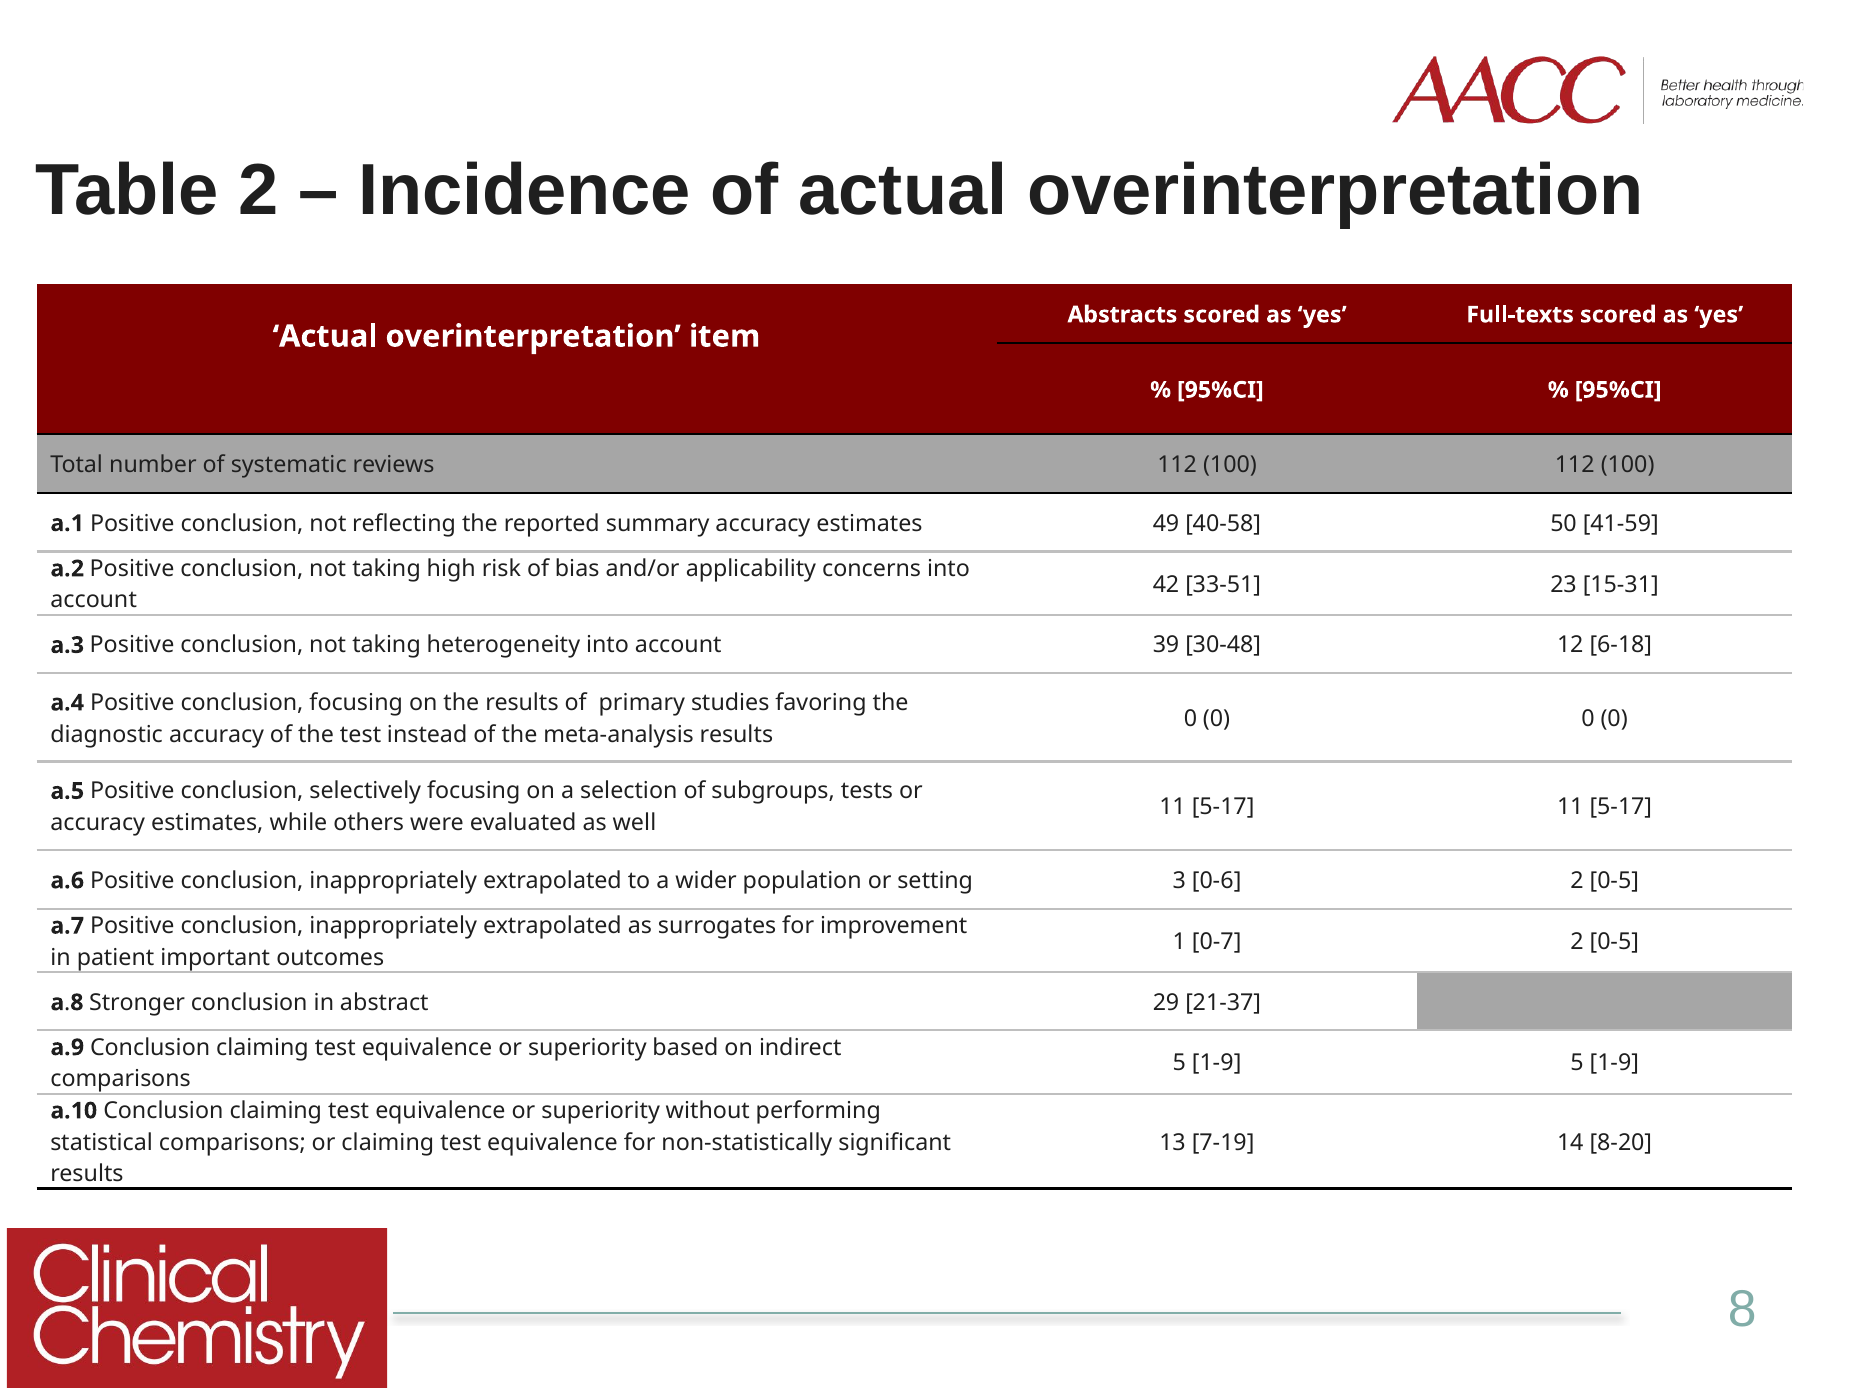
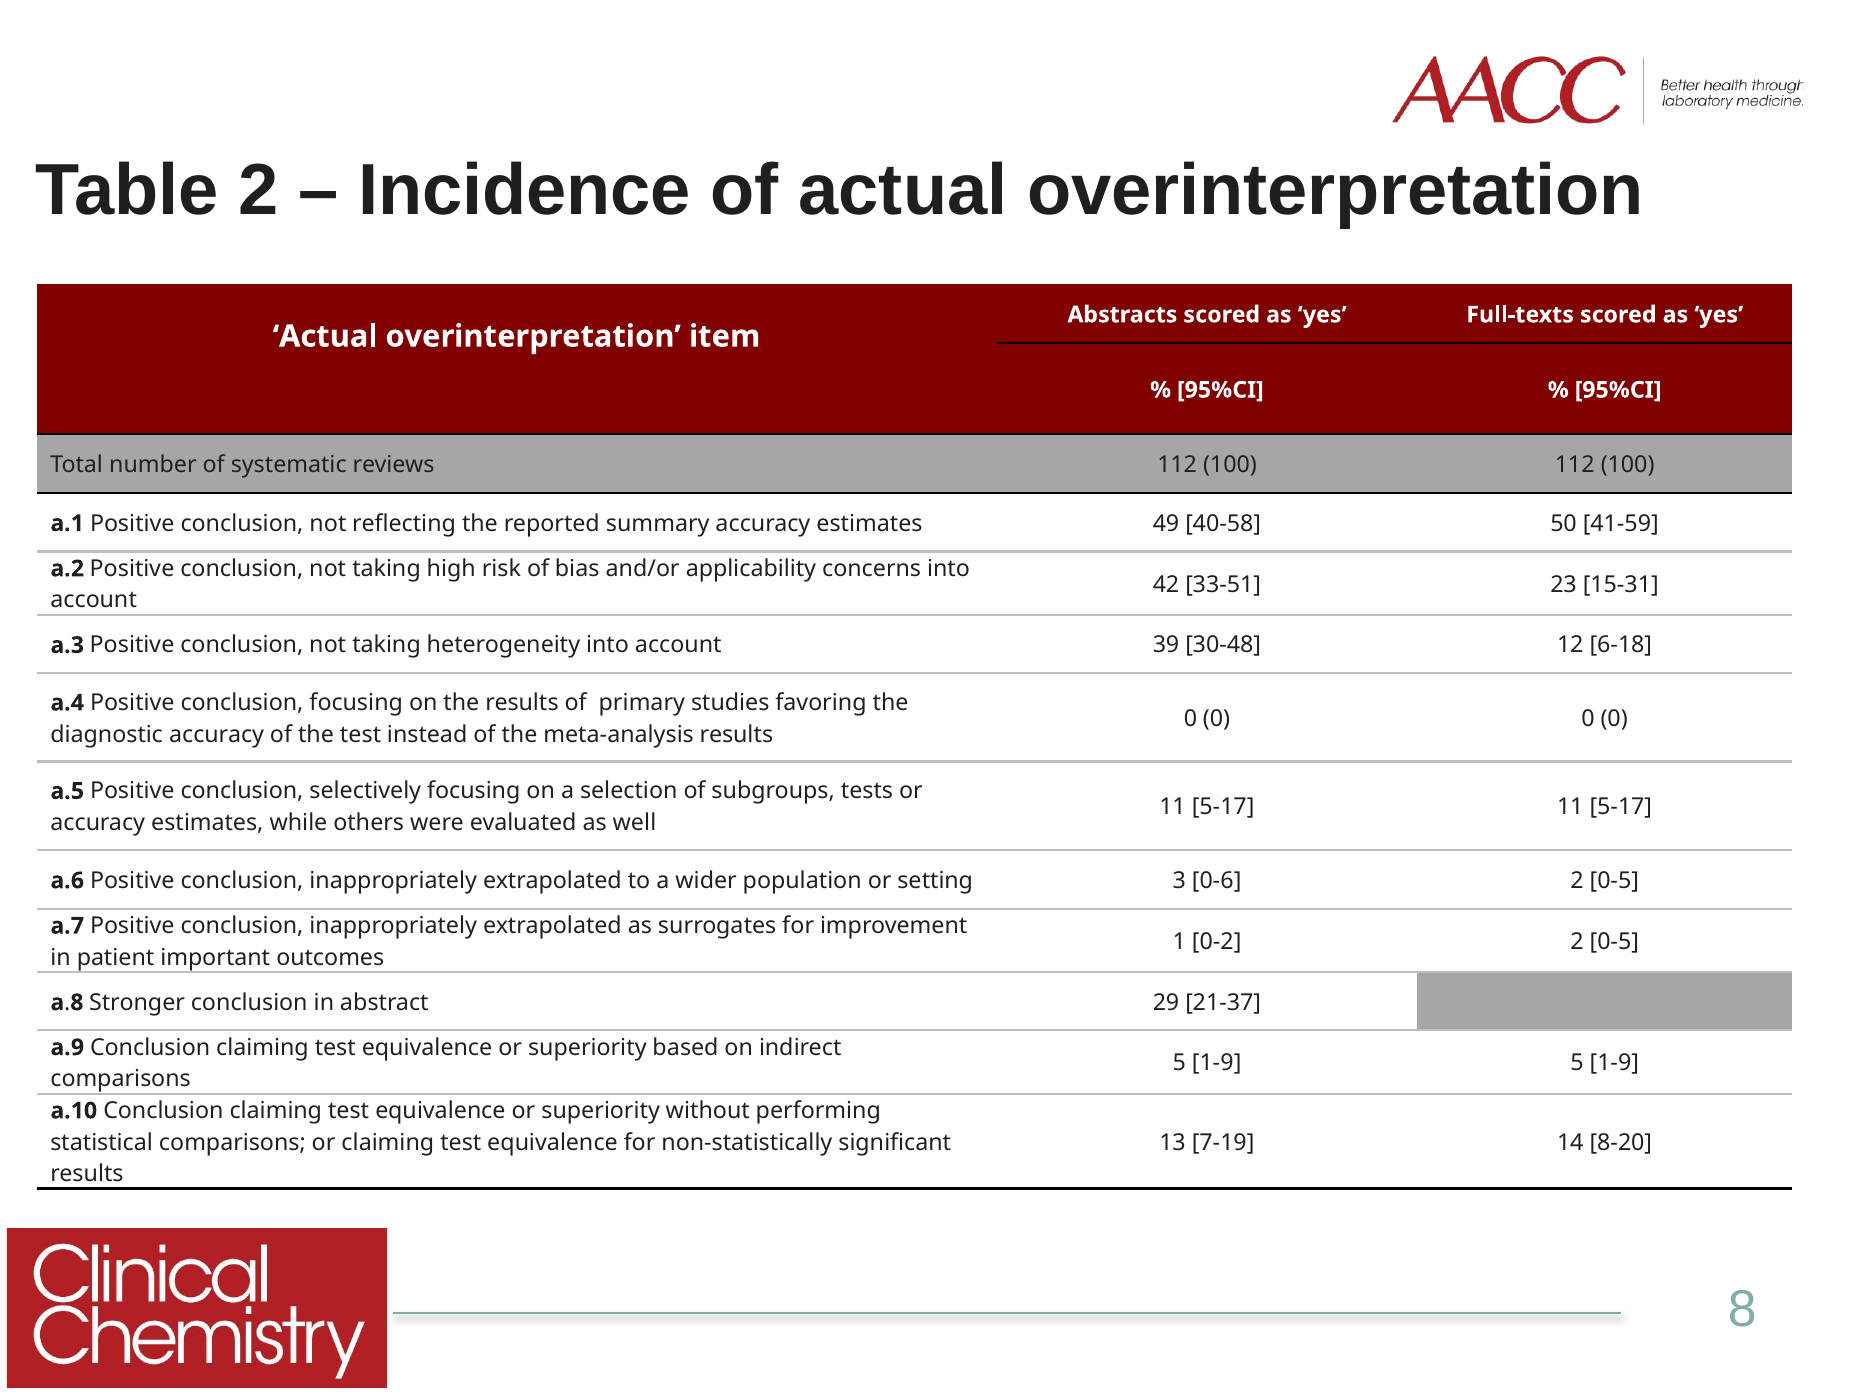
0-7: 0-7 -> 0-2 (1217, 941)
